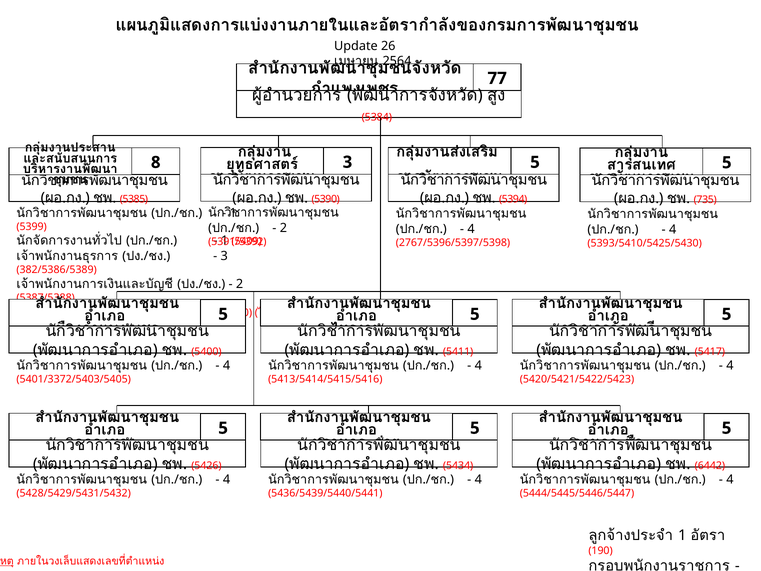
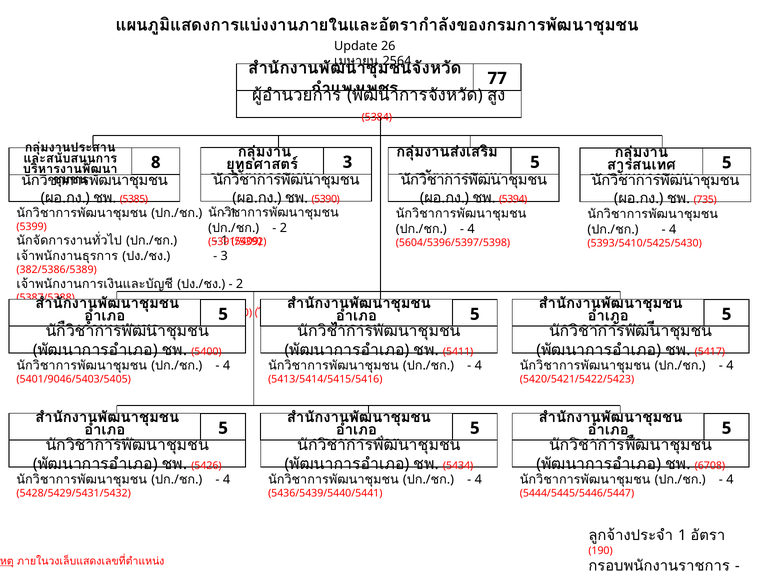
2767/5396/5397/5398: 2767/5396/5397/5398 -> 5604/5396/5397/5398 (453, 243)
5401/3372/5403/5405: 5401/3372/5403/5405 -> 5401/9046/5403/5405 (74, 379)
6442: 6442 -> 6708 (710, 466)
